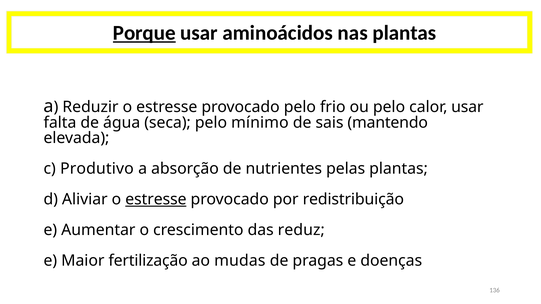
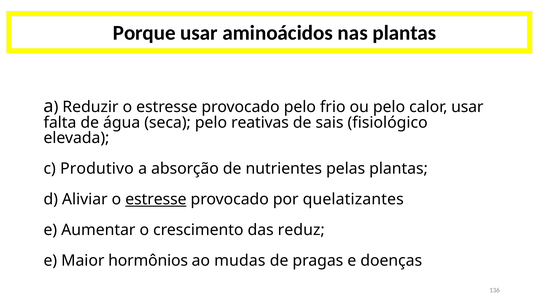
Porque underline: present -> none (144, 33)
mínimo: mínimo -> reativas (260, 123)
mantendo: mantendo -> fisiológico (388, 123)
redistribuição: redistribuição -> quelatizantes (353, 199)
fertilização: fertilização -> hormônios (148, 261)
